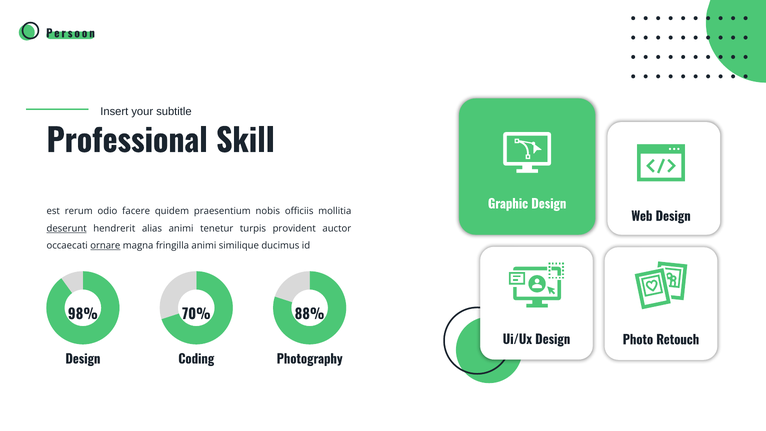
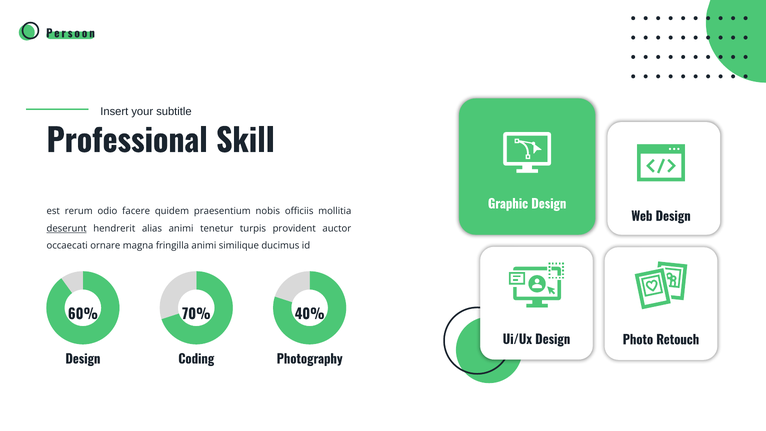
ornare underline: present -> none (105, 246)
98%: 98% -> 60% (83, 314)
88%: 88% -> 40% (310, 314)
